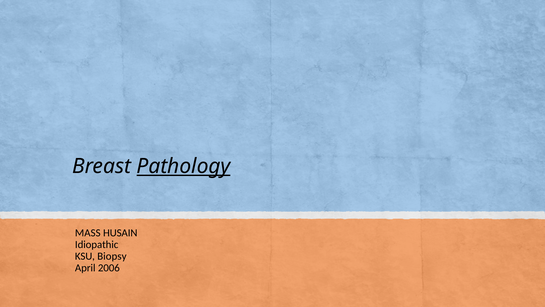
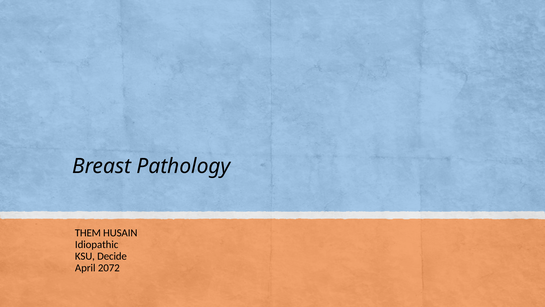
Pathology underline: present -> none (183, 166)
MASS: MASS -> THEM (88, 233)
Biopsy: Biopsy -> Decide (112, 256)
2006: 2006 -> 2072 (109, 268)
